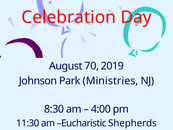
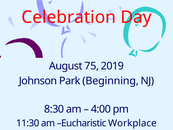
70: 70 -> 75 (92, 66)
Ministries: Ministries -> Beginning (111, 81)
Shepherds: Shepherds -> Workplace (132, 123)
